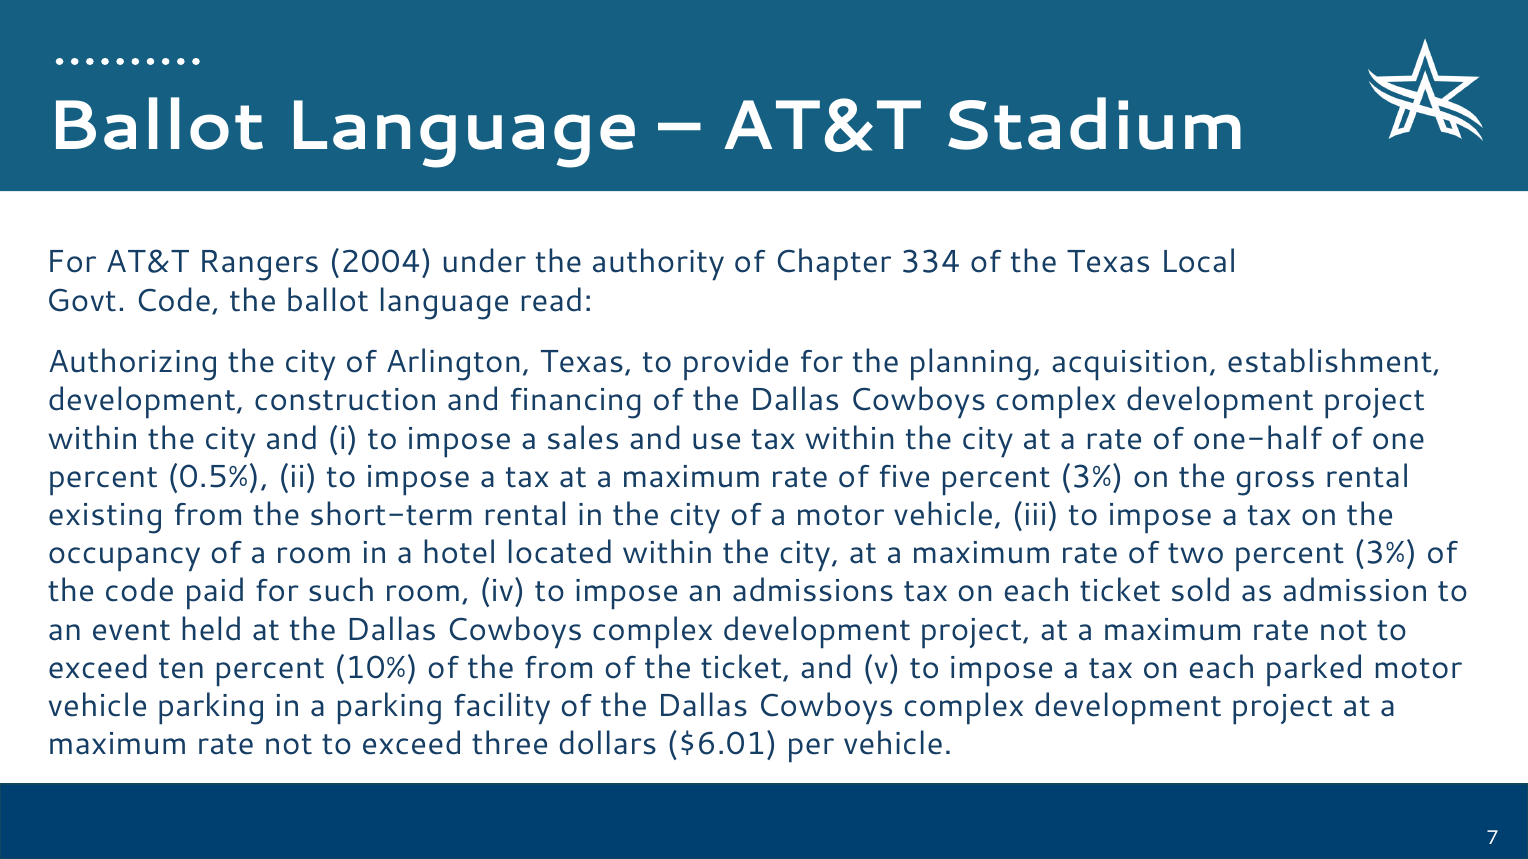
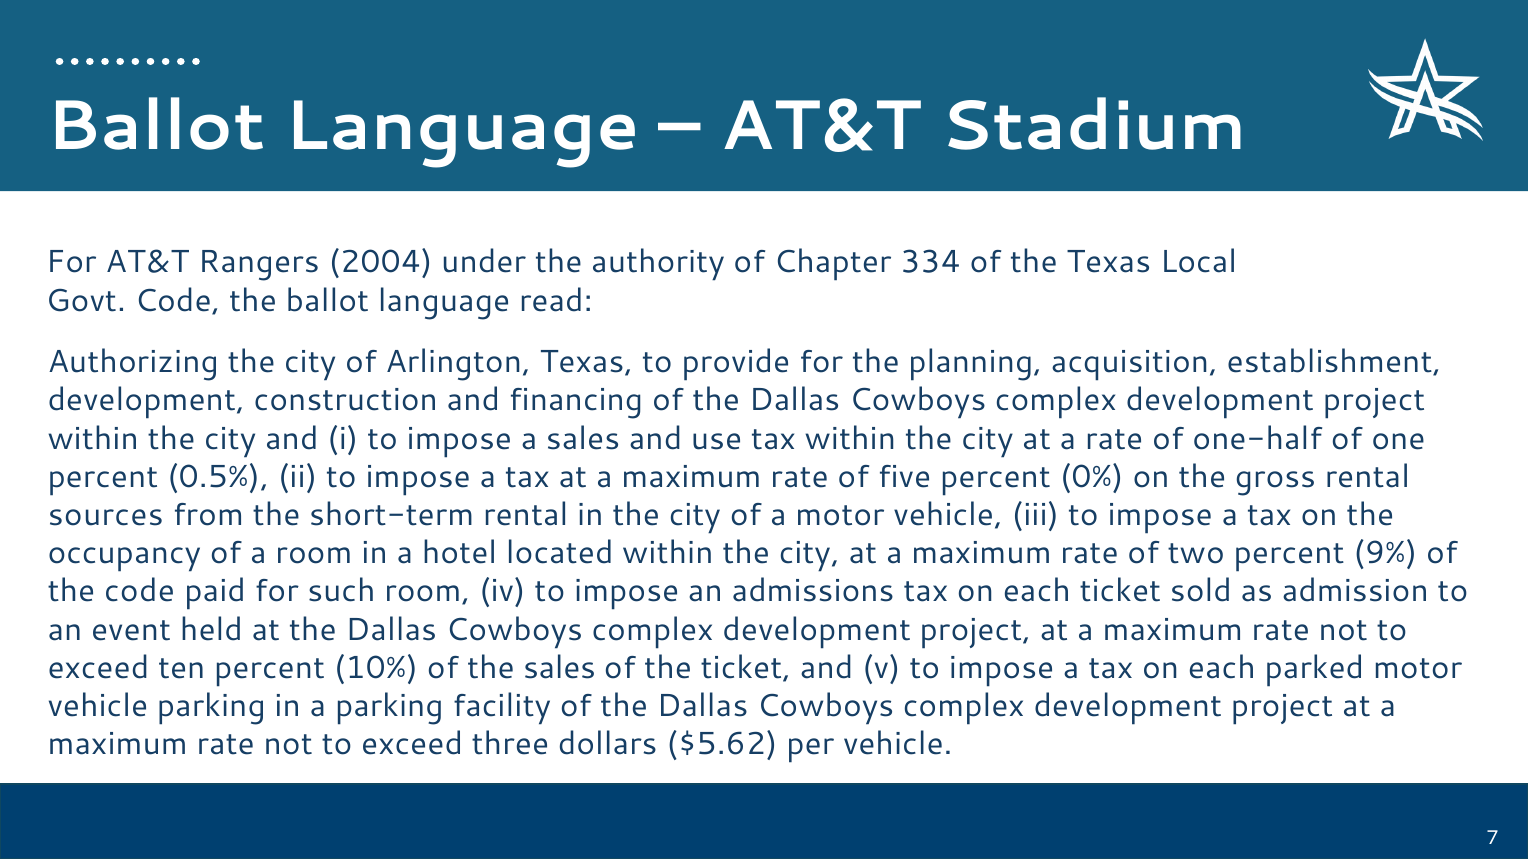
five percent 3%: 3% -> 0% (1092, 477)
existing: existing -> sources (106, 515)
two percent 3%: 3% -> 9% (1385, 554)
the from: from -> sales (560, 668)
$6.01: $6.01 -> $5.62 (722, 745)
